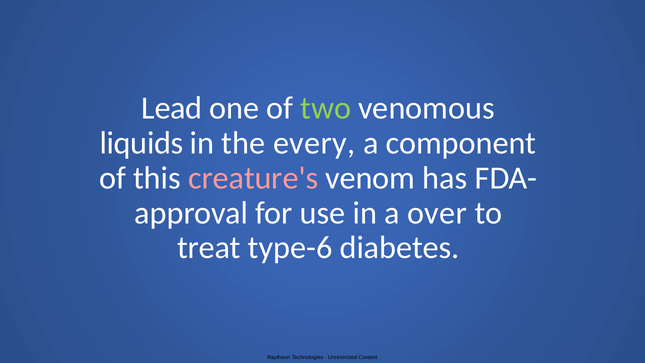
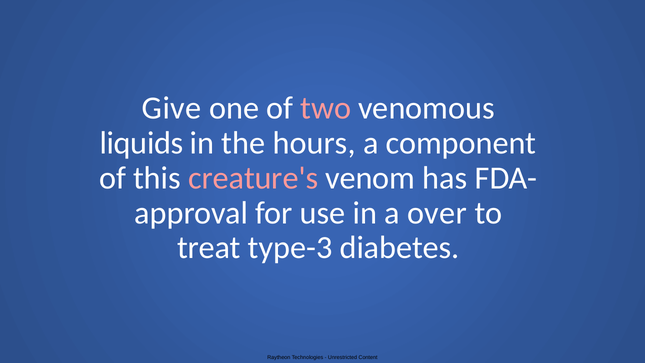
Lead: Lead -> Give (172, 108)
two colour: light green -> pink (326, 108)
every: every -> hours (314, 143)
type-6: type-6 -> type-3 (290, 248)
